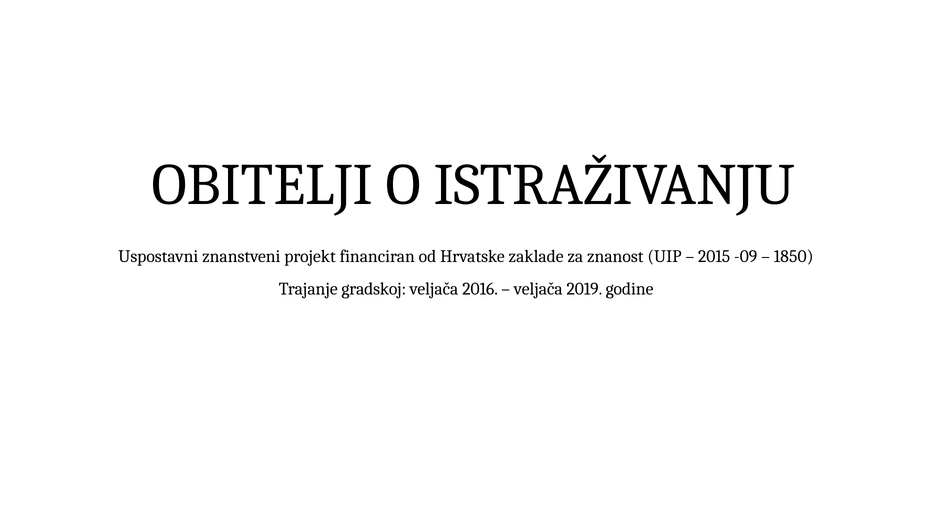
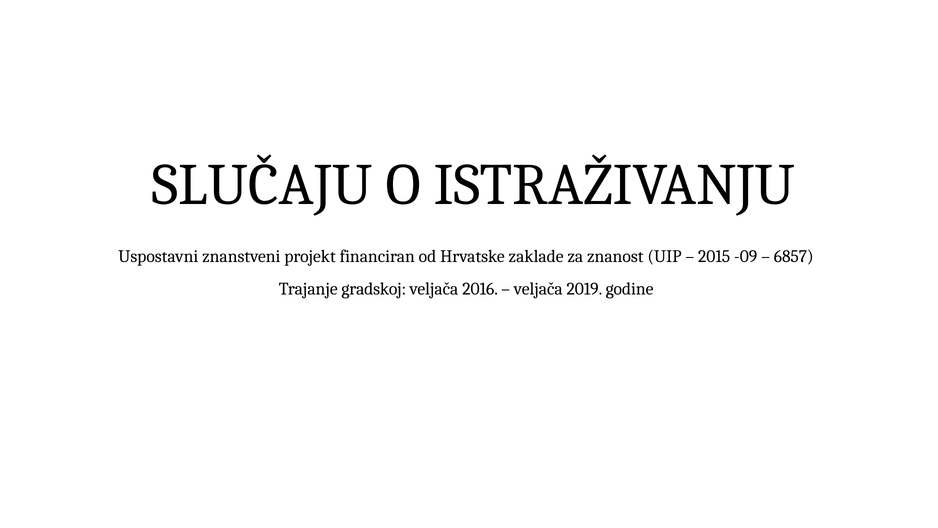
OBITELJI: OBITELJI -> SLUČAJU (262, 185)
1850: 1850 -> 6857 (794, 256)
